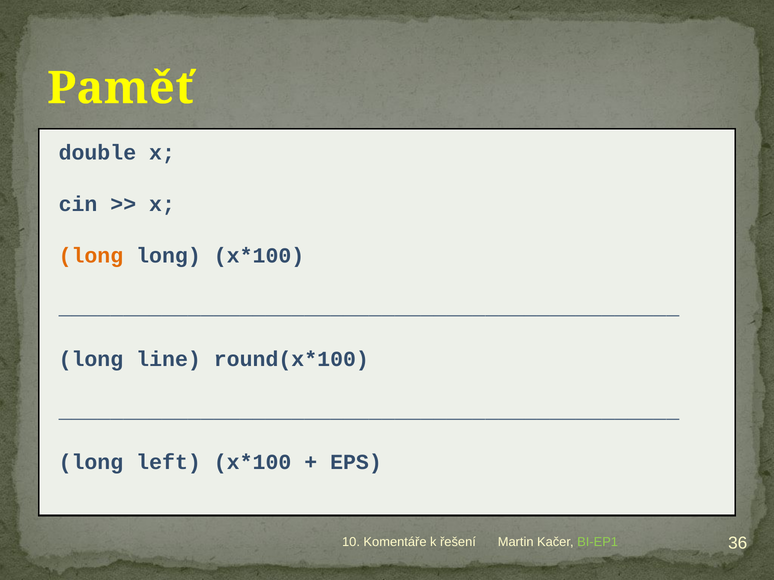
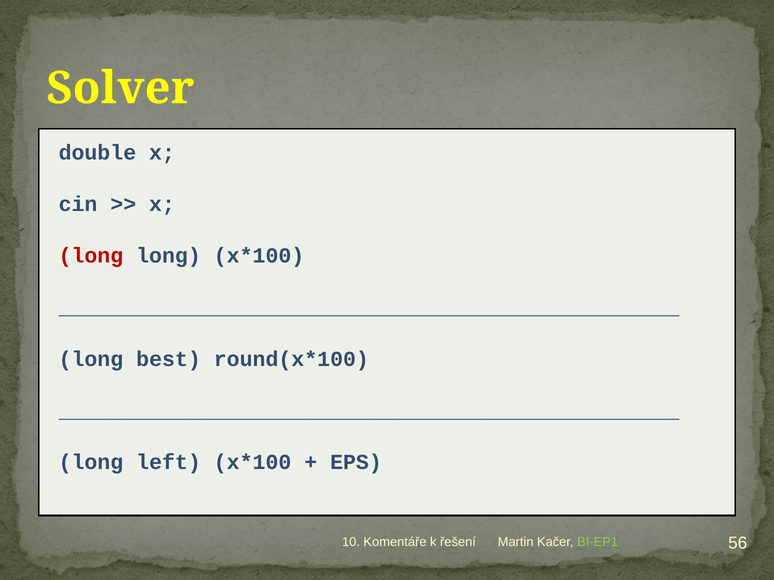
Paměť: Paměť -> Solver (120, 88)
long colour: orange -> red (91, 256)
line: line -> best (169, 359)
36: 36 -> 56 (738, 544)
